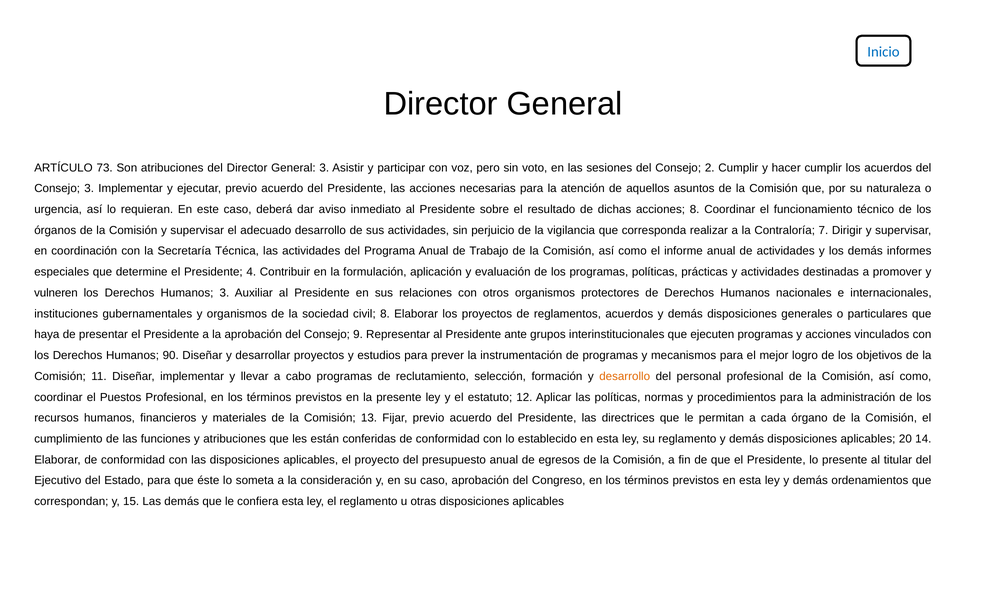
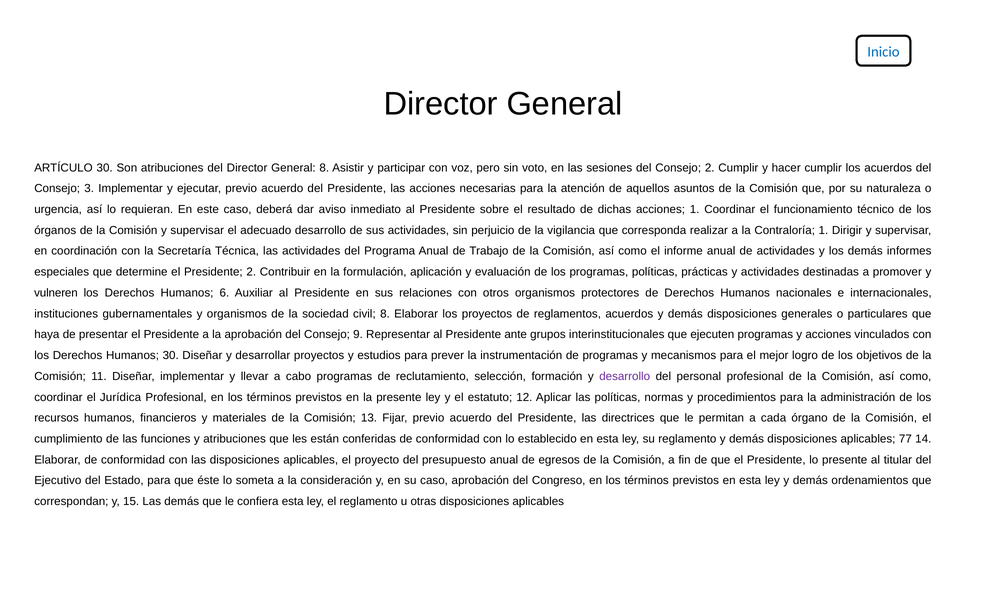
ARTÍCULO 73: 73 -> 30 (105, 168)
General 3: 3 -> 8 (324, 168)
acciones 8: 8 -> 1 (695, 209)
Contraloría 7: 7 -> 1 (823, 230)
Presidente 4: 4 -> 2 (251, 272)
Humanos 3: 3 -> 6 (224, 293)
Humanos 90: 90 -> 30 (171, 355)
desarrollo colour: orange -> purple (625, 376)
Puestos: Puestos -> Jurídica (121, 397)
20: 20 -> 77 (905, 439)
